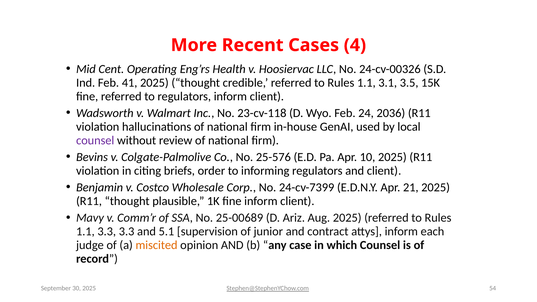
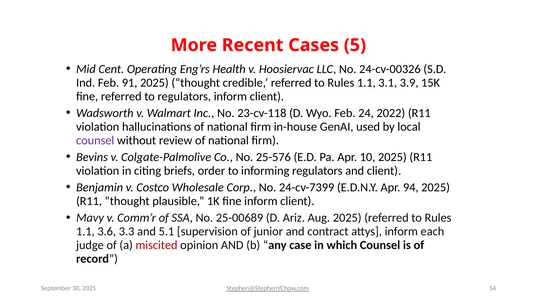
4: 4 -> 5 (355, 45)
41: 41 -> 91 (130, 83)
3.5: 3.5 -> 3.9 (409, 83)
2036: 2036 -> 2022 (391, 113)
21: 21 -> 94 (411, 188)
1.1 3.3: 3.3 -> 3.6 (107, 232)
miscited colour: orange -> red (157, 245)
